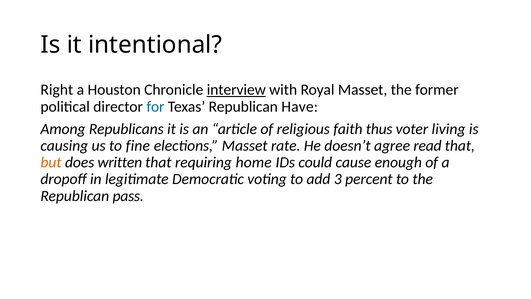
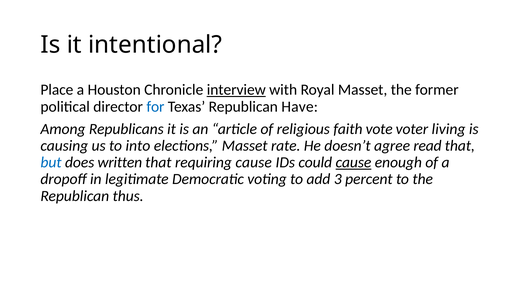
Right: Right -> Place (57, 90)
thus: thus -> vote (379, 129)
fine: fine -> into (138, 146)
but colour: orange -> blue (51, 162)
requiring home: home -> cause (254, 162)
cause underline: none -> present (353, 162)
pass: pass -> thus (128, 196)
